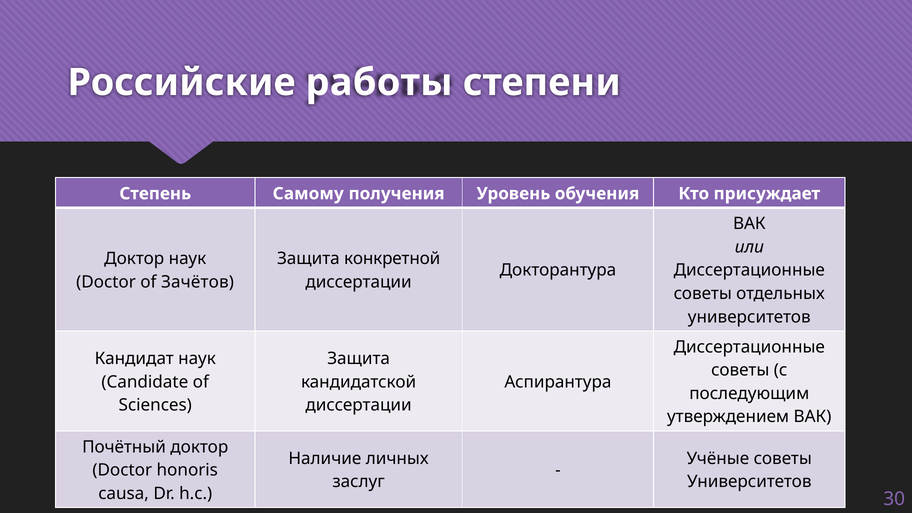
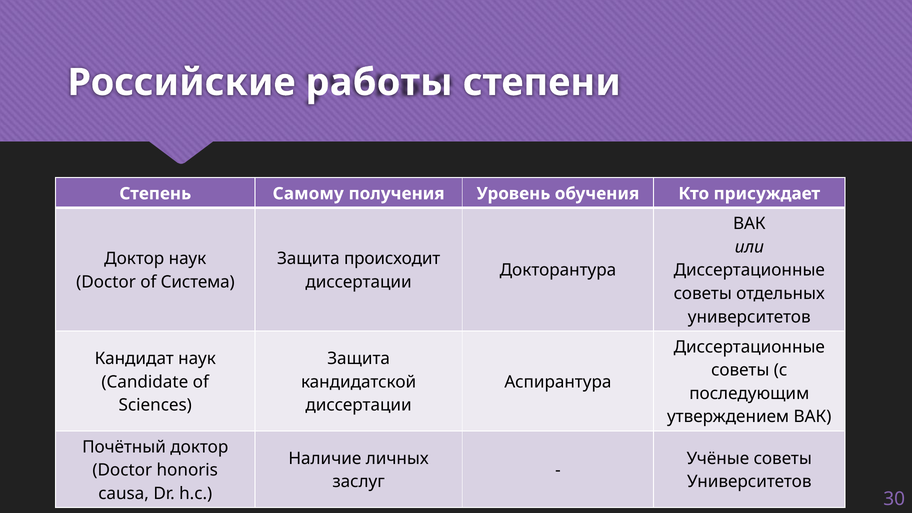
конкретной: конкретной -> происходит (392, 259)
Зачётов: Зачётов -> Система (198, 282)
